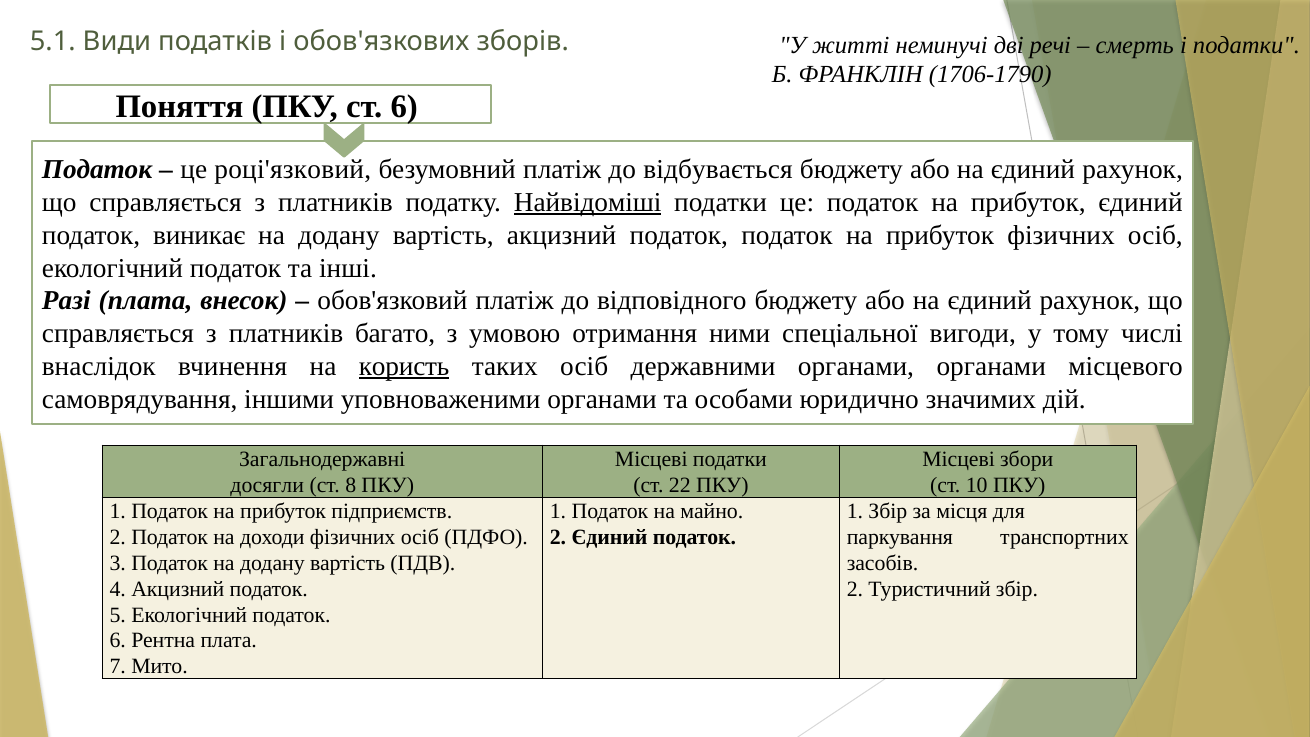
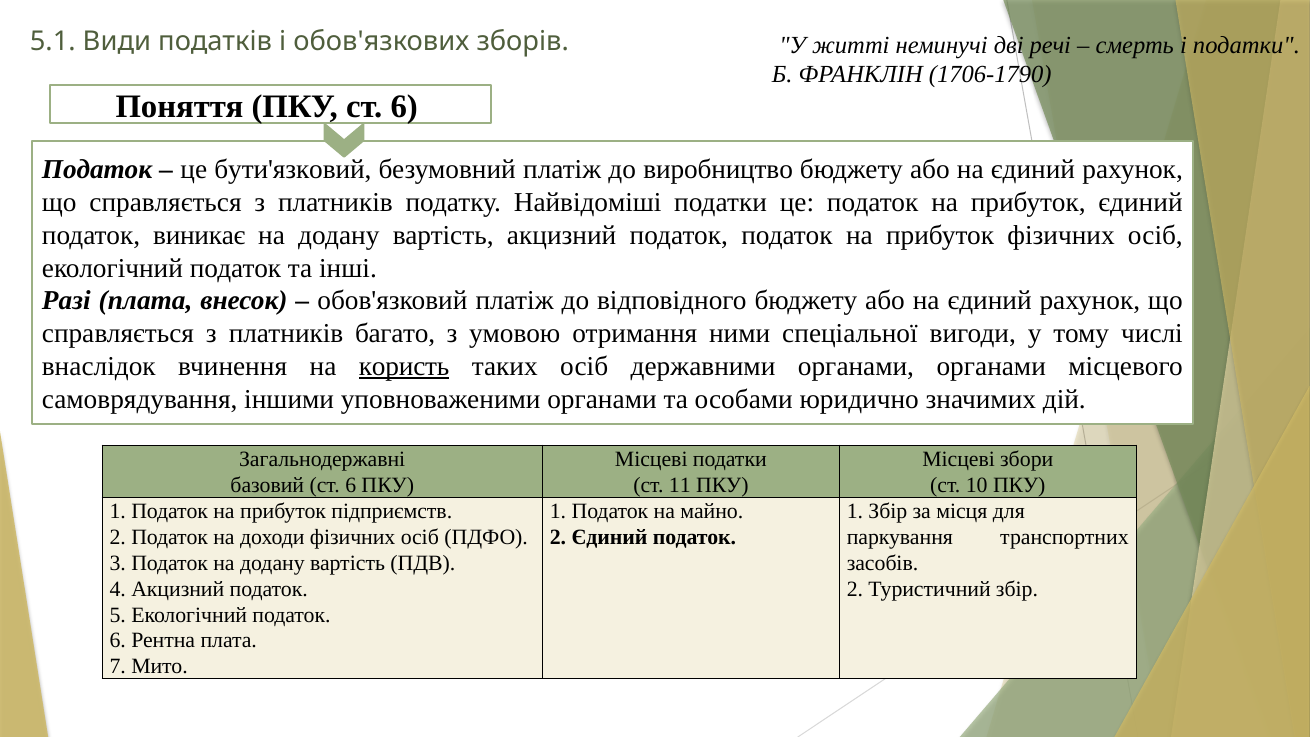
році'язковий: році'язковий -> бути'язковий (293, 170)
відбувається: відбувається -> виробництво (718, 170)
Найвідоміші underline: present -> none (588, 202)
досягли: досягли -> базовий (267, 485)
8: 8 -> 6 (351, 485)
22: 22 -> 11 (680, 485)
